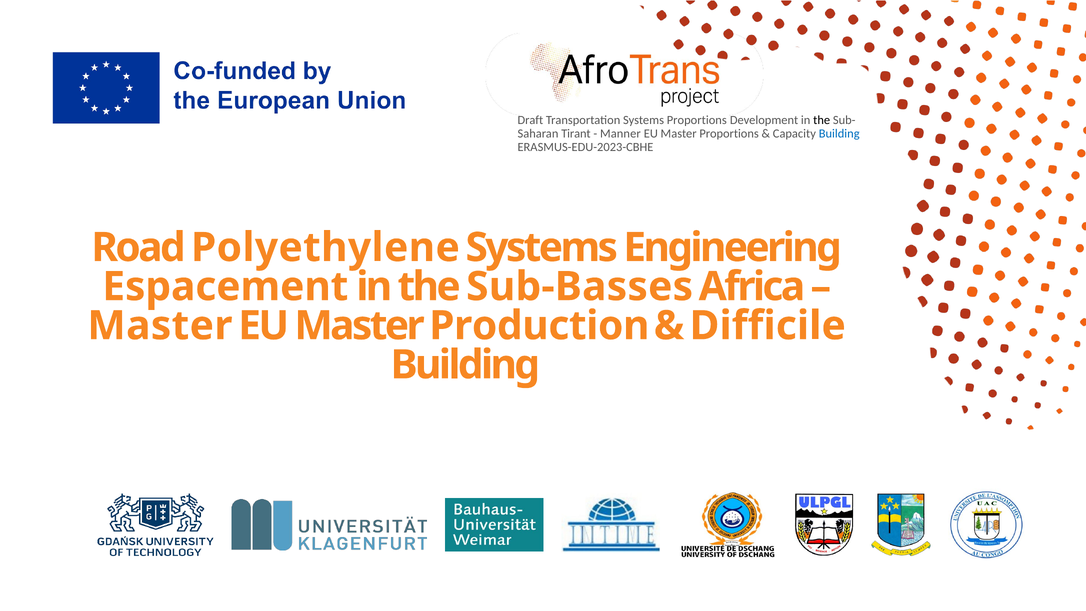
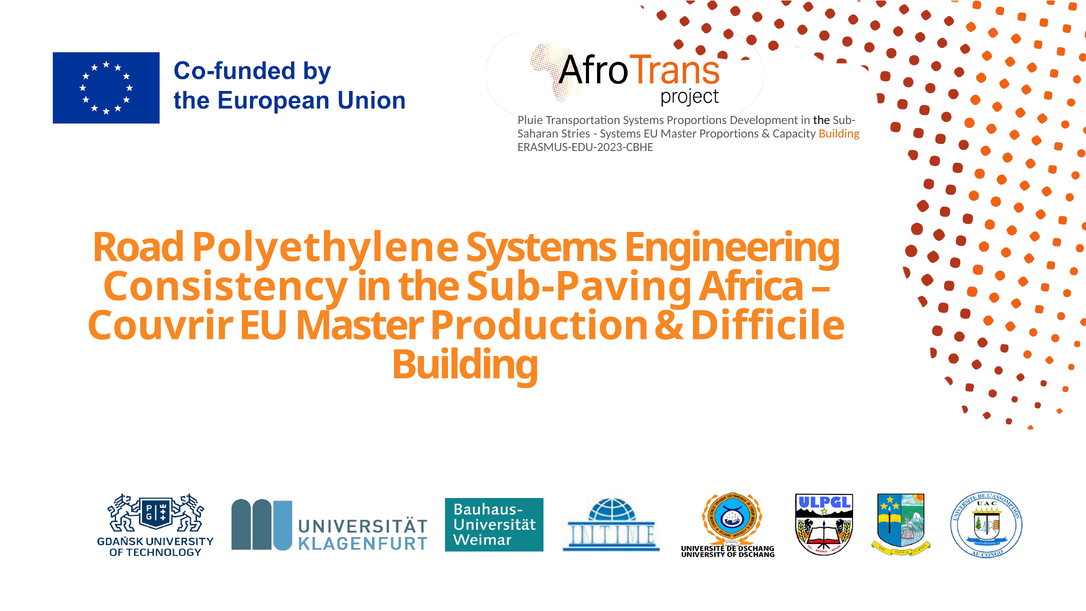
Draft: Draft -> Pluie (530, 120)
Tirant: Tirant -> Stries (576, 133)
Manner: Manner -> Systems (620, 133)
Building colour: blue -> orange (839, 133)
Espacement: Espacement -> Consistency (225, 287)
Sub-Basses: Sub-Basses -> Sub-Paving (580, 287)
Master: Master -> Couvrir (160, 326)
